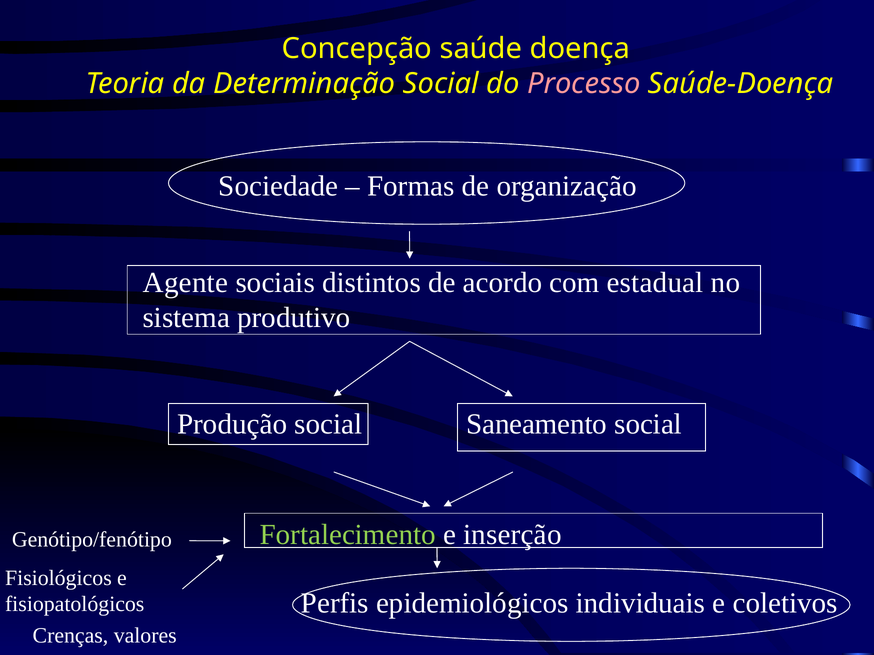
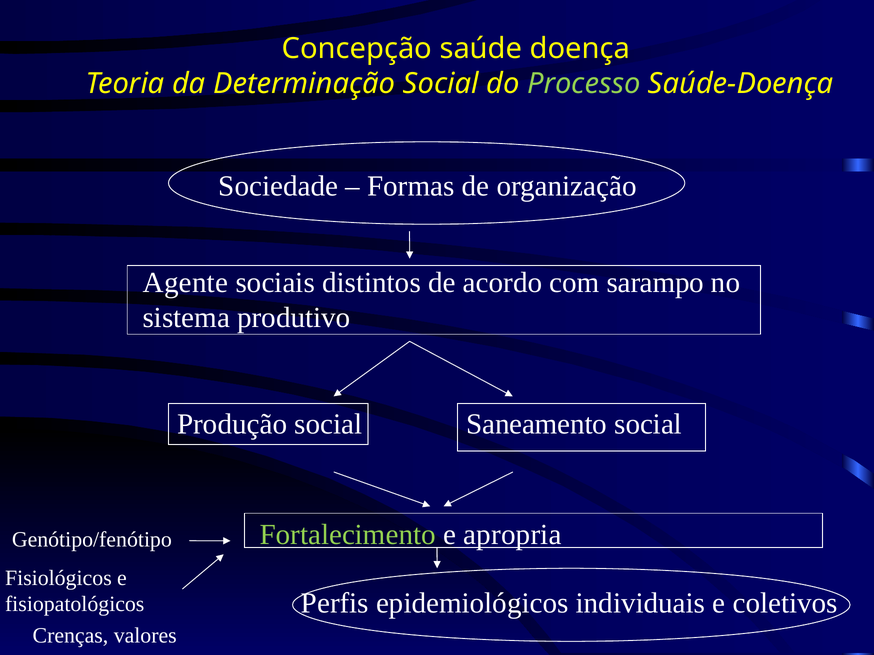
Processo colour: pink -> light green (584, 84)
estadual: estadual -> sarampo (655, 283)
inserção: inserção -> apropria (512, 535)
